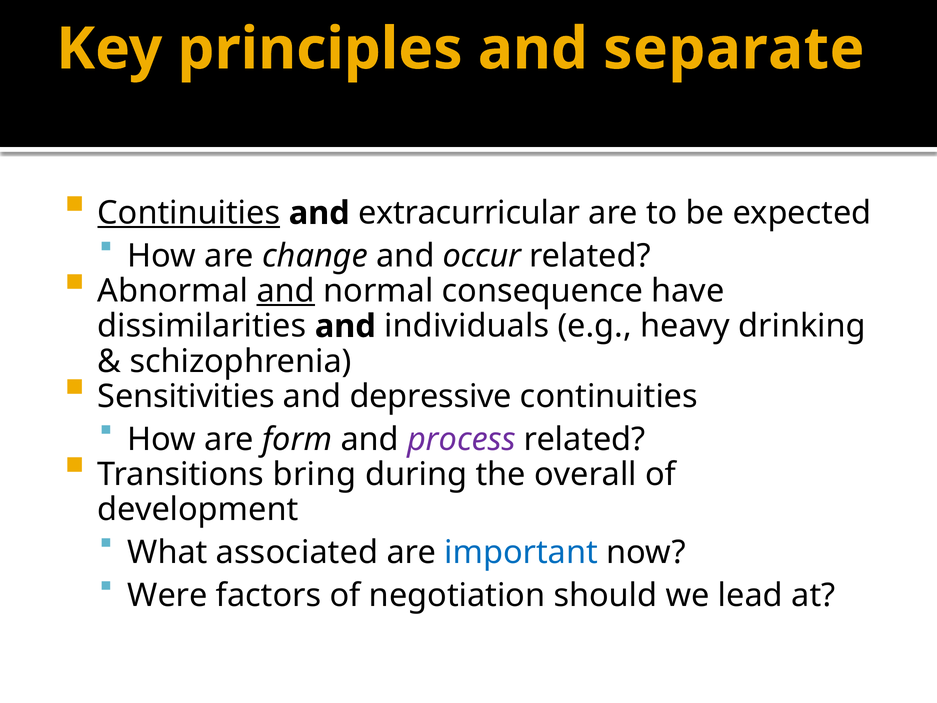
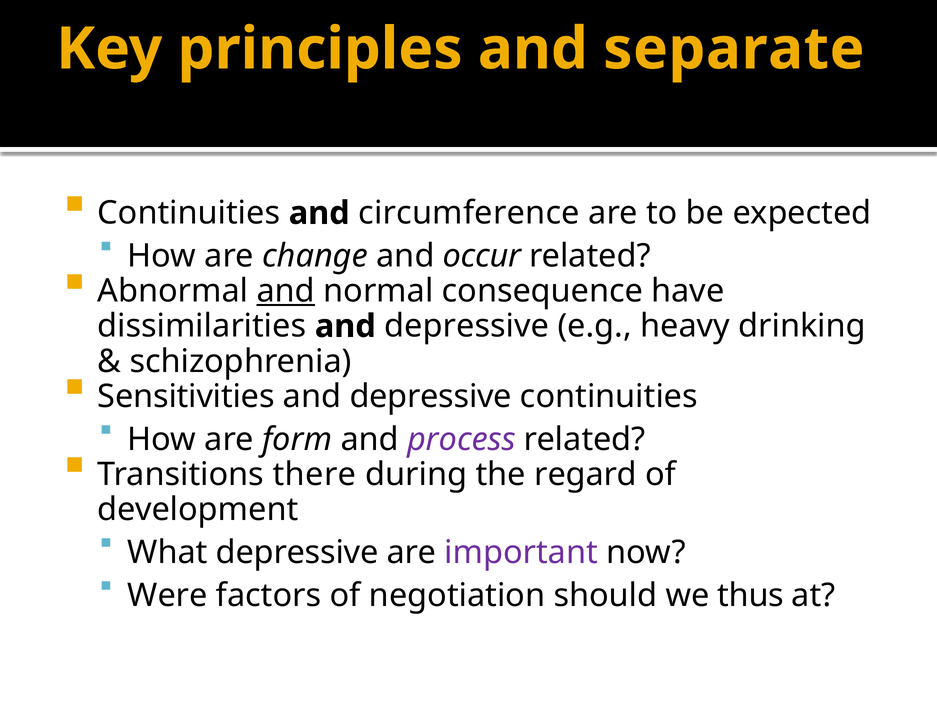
Continuities underline: present -> none (189, 213)
extracurricular: extracurricular -> circumference (469, 213)
dissimilarities and individuals: individuals -> depressive (467, 326)
bring: bring -> there (315, 474)
overall: overall -> regard (586, 474)
What associated: associated -> depressive (297, 552)
important colour: blue -> purple (521, 552)
lead: lead -> thus (751, 595)
